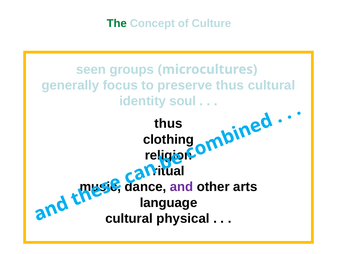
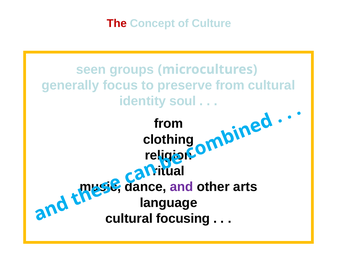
The colour: green -> red (117, 23)
preserve thus: thus -> from (230, 85)
thus: thus -> from (169, 123)
physical: physical -> focusing (183, 218)
